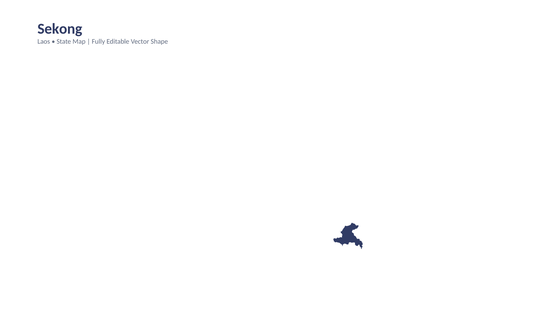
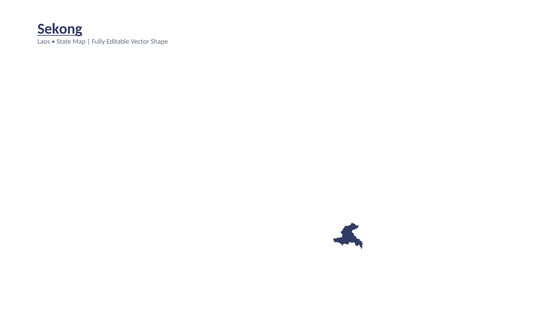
Sekong underline: none -> present (60, 29)
